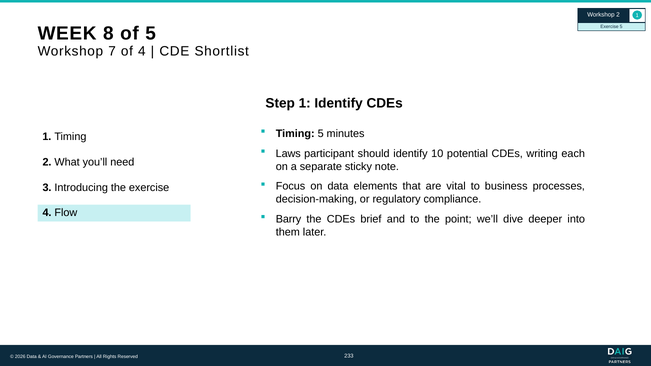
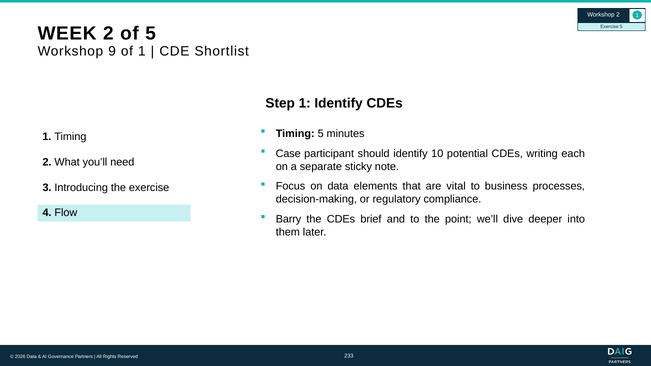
WEEK 8: 8 -> 2 (108, 34)
7: 7 -> 9 (112, 51)
of 4: 4 -> 1 (142, 51)
Laws: Laws -> Case (288, 154)
